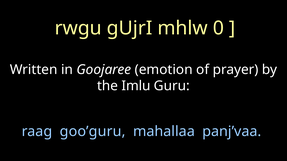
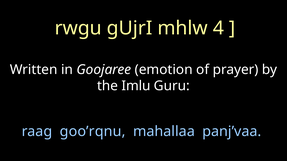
0: 0 -> 4 (218, 28)
goo’guru: goo’guru -> goo’rqnu (93, 132)
